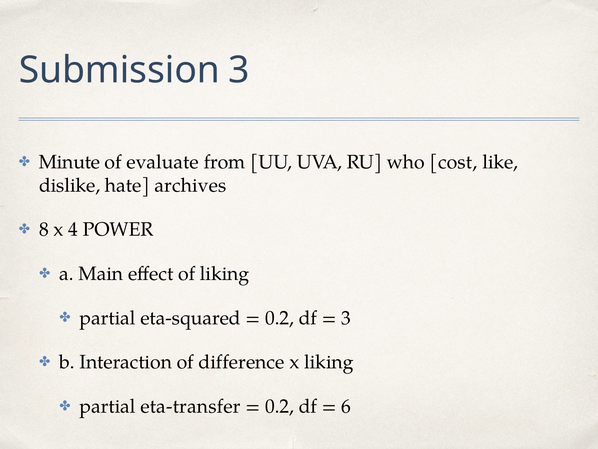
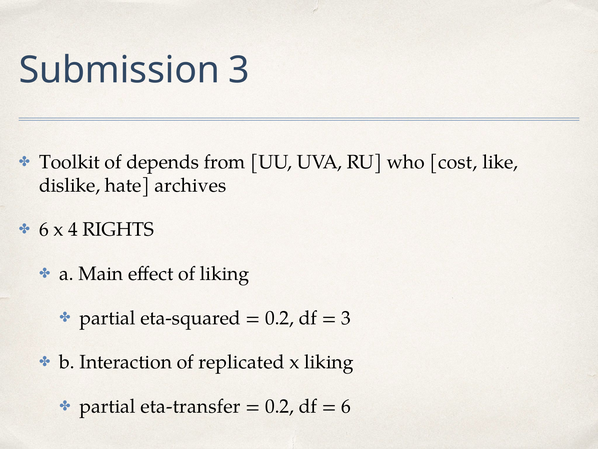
Minute: Minute -> Toolkit (69, 162)
evaluate: evaluate -> depends (163, 162)
8: 8 -> 6 (44, 229)
POWER: POWER -> RIGHTS (118, 229)
difference: difference -> replicated (242, 362)
